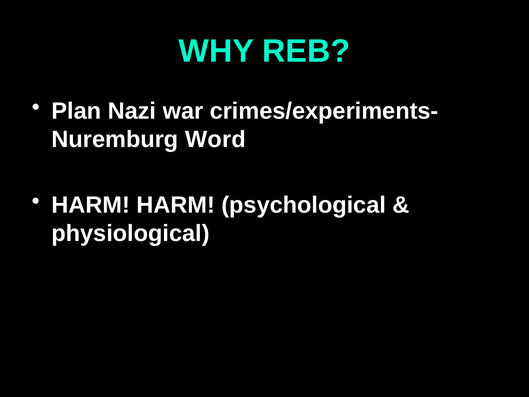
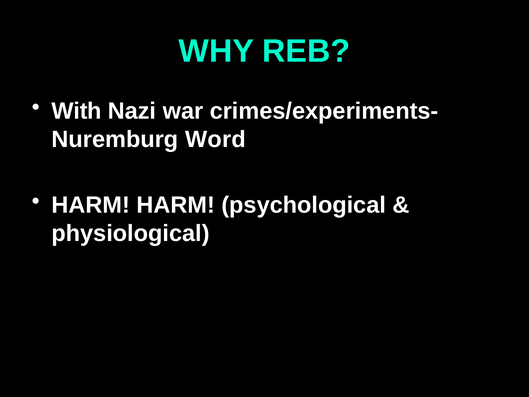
Plan: Plan -> With (77, 111)
